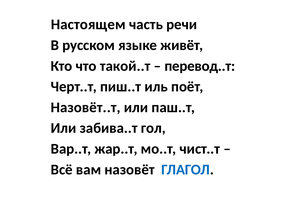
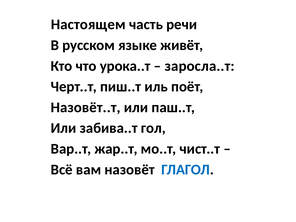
такой..т: такой..т -> урока..т (125, 66)
перевод..т: перевод..т -> заросла..т (200, 66)
